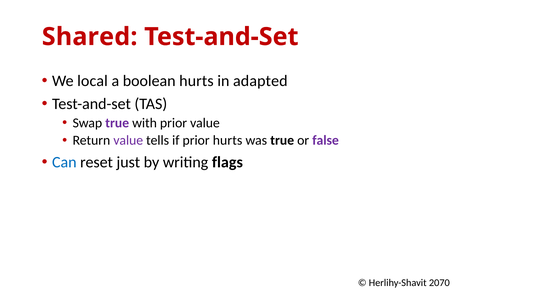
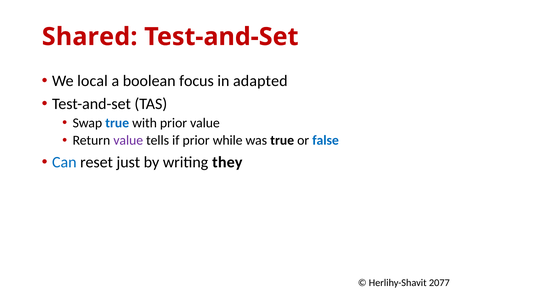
boolean hurts: hurts -> focus (196, 81)
true colour: purple -> blue (117, 123)
prior hurts: hurts -> while (228, 141)
false colour: purple -> blue (326, 141)
flags: flags -> they (227, 162)
2070: 2070 -> 2077 (439, 283)
